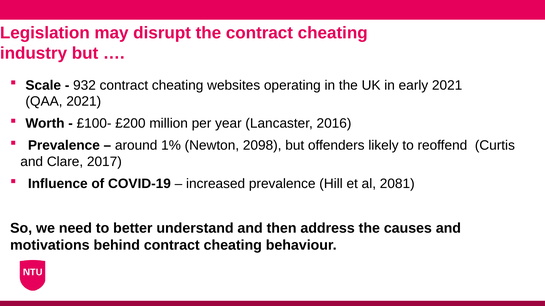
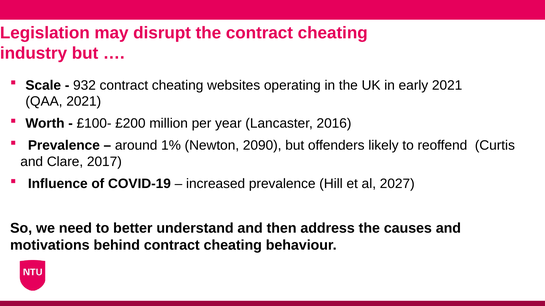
2098: 2098 -> 2090 (262, 146)
2081: 2081 -> 2027 (397, 184)
